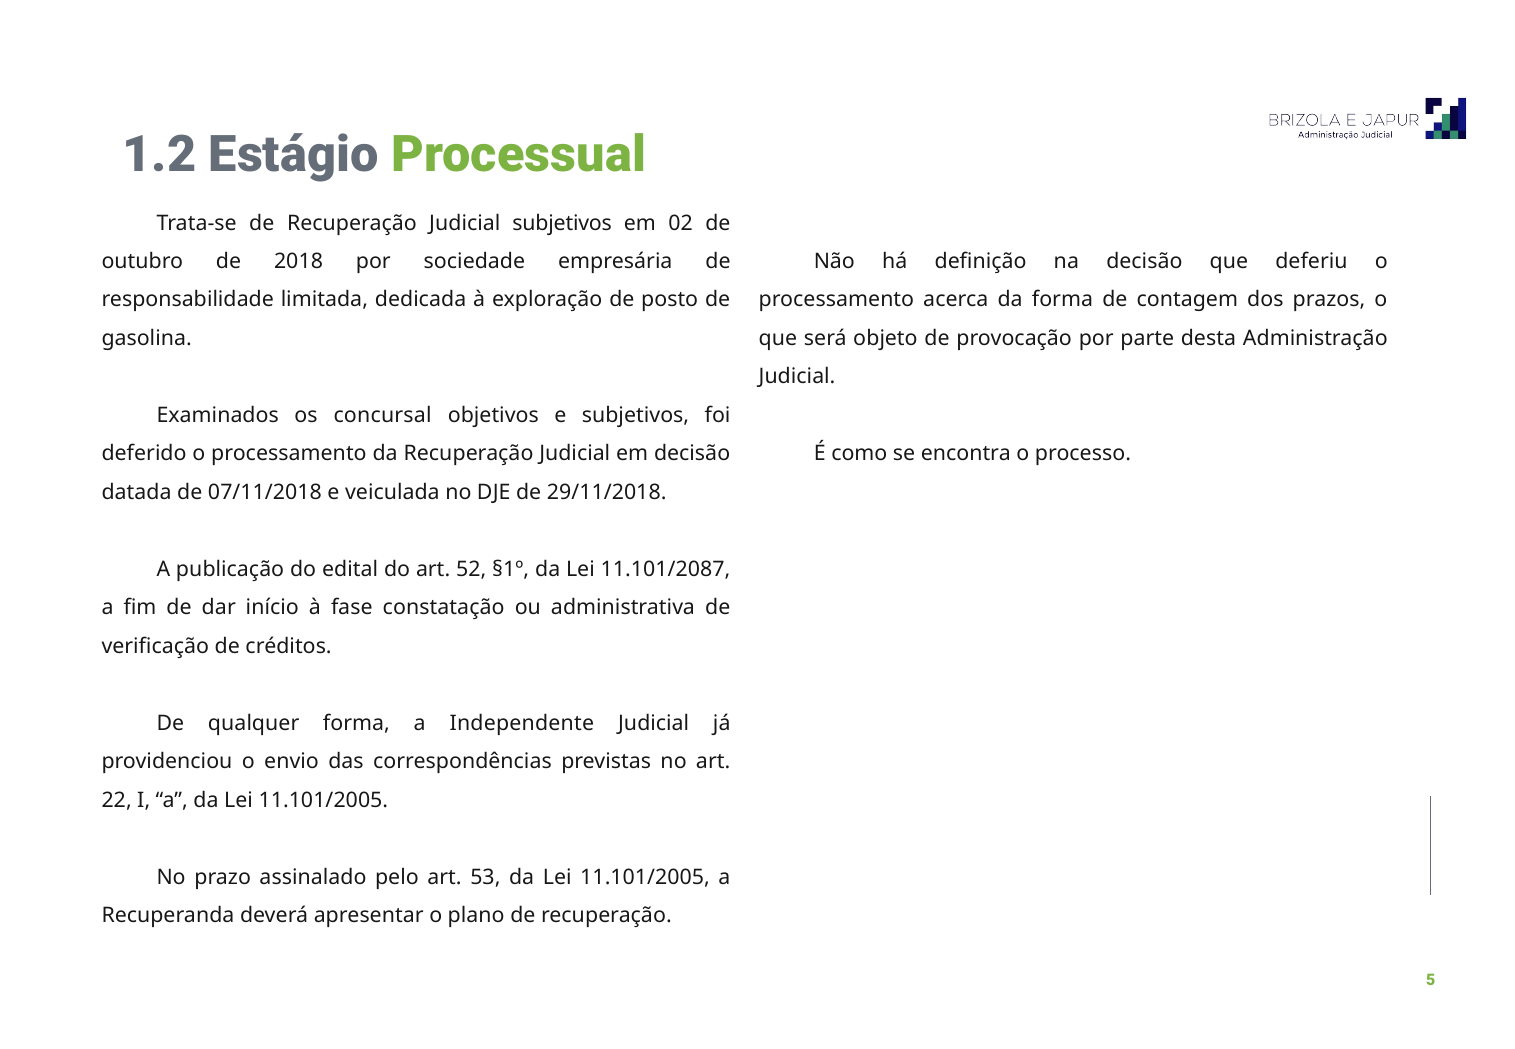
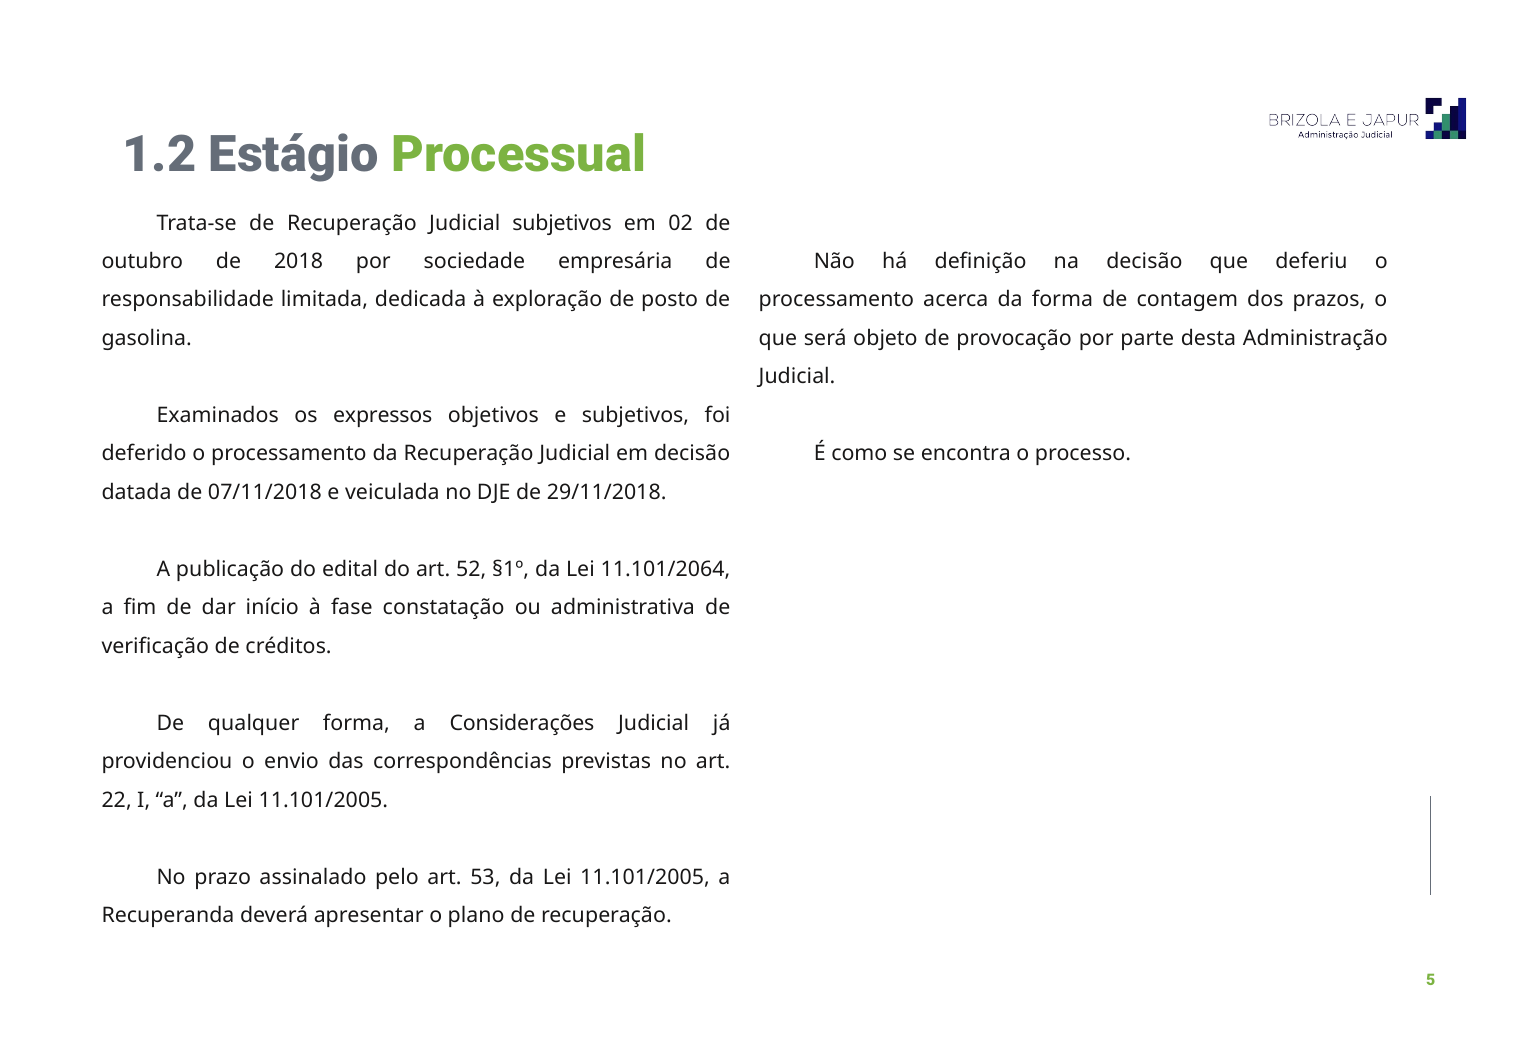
concursal: concursal -> expressos (383, 415)
11.101/2087: 11.101/2087 -> 11.101/2064 (666, 569)
Independente: Independente -> Considerações (522, 723)
